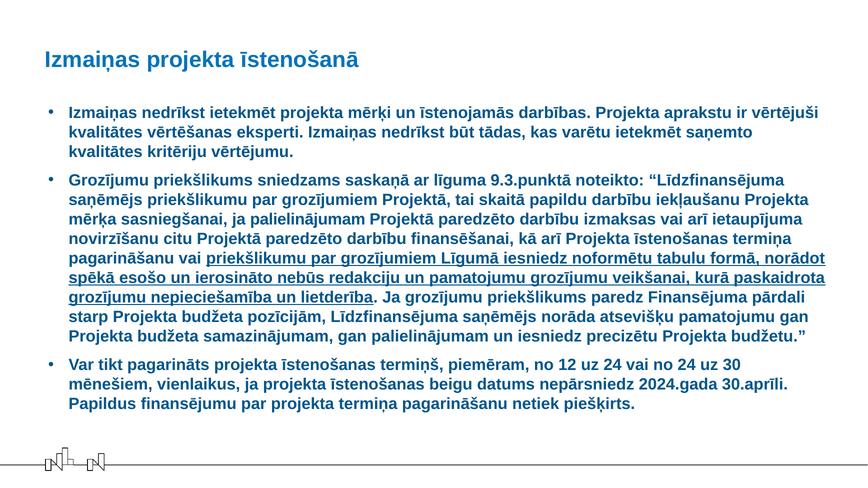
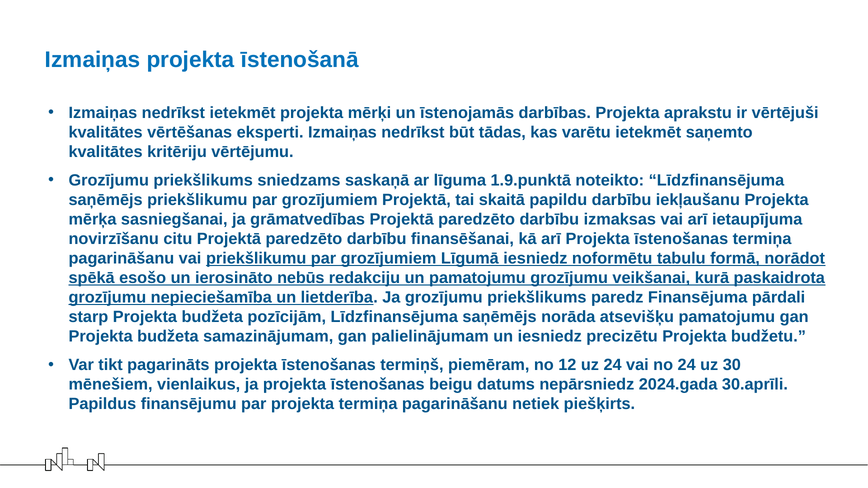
9.3.punktā: 9.3.punktā -> 1.9.punktā (531, 180)
ja palielinājumam: palielinājumam -> grāmatvedības (308, 219)
